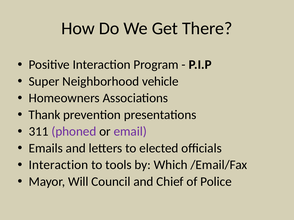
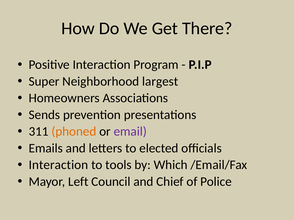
vehicle: vehicle -> largest (160, 82)
Thank: Thank -> Sends (44, 115)
phoned colour: purple -> orange (74, 132)
Will: Will -> Left (78, 182)
